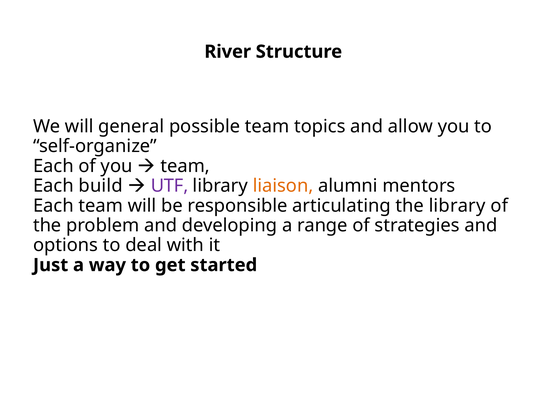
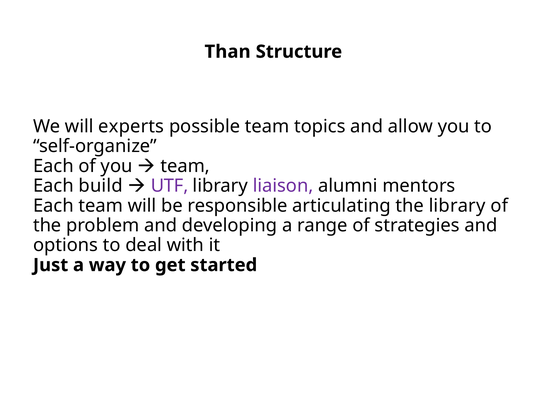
River: River -> Than (228, 52)
general: general -> experts (131, 126)
liaison colour: orange -> purple (283, 186)
